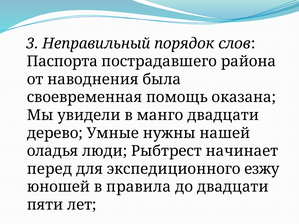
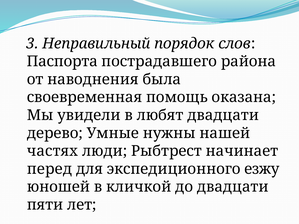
манго: манго -> любят (160, 115)
оладья: оладья -> частях (52, 151)
правила: правила -> кличкой (139, 187)
